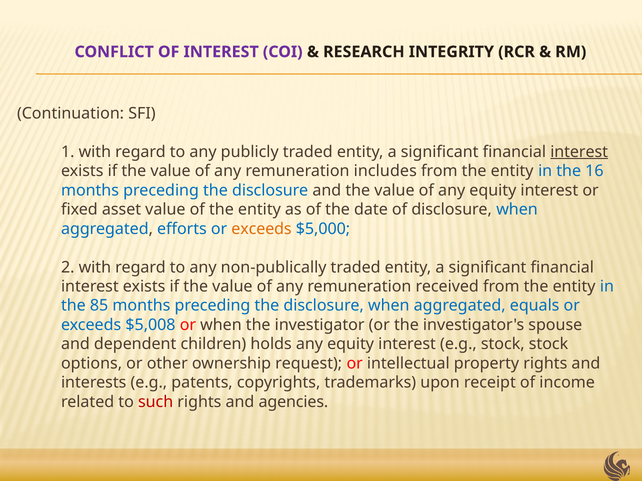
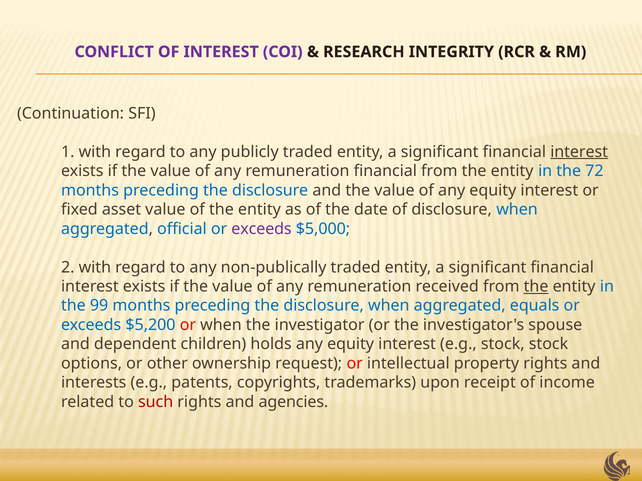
remuneration includes: includes -> financial (385, 171)
16: 16 -> 72 (594, 171)
efforts: efforts -> official (182, 229)
exceeds colour: orange -> purple (261, 229)
the underline: none -> present (536, 287)
85: 85 -> 99 (99, 306)
$5,008: $5,008 -> $5,200 (150, 325)
